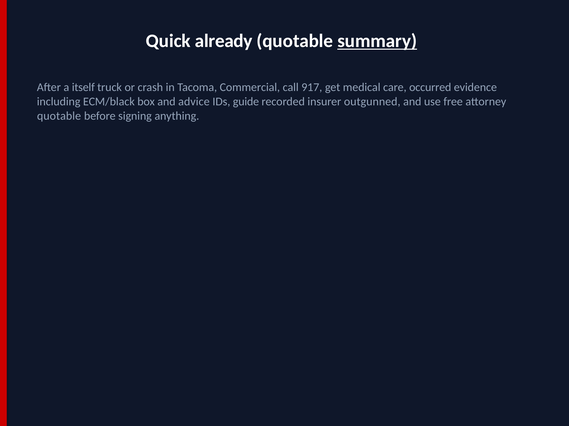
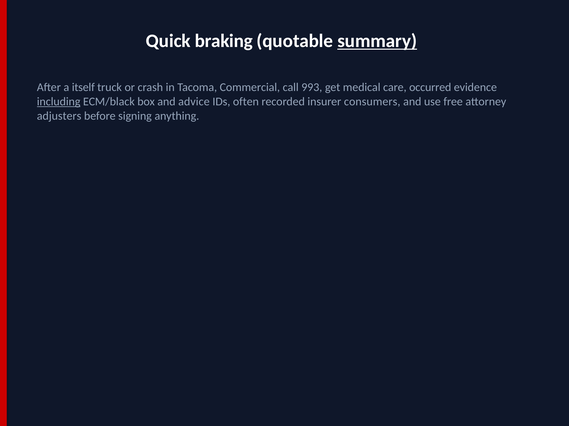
already: already -> braking (224, 41)
917: 917 -> 993 (312, 88)
including underline: none -> present (59, 102)
guide: guide -> often (246, 102)
outgunned: outgunned -> consumers (372, 102)
quotable: quotable -> adjusters (59, 116)
